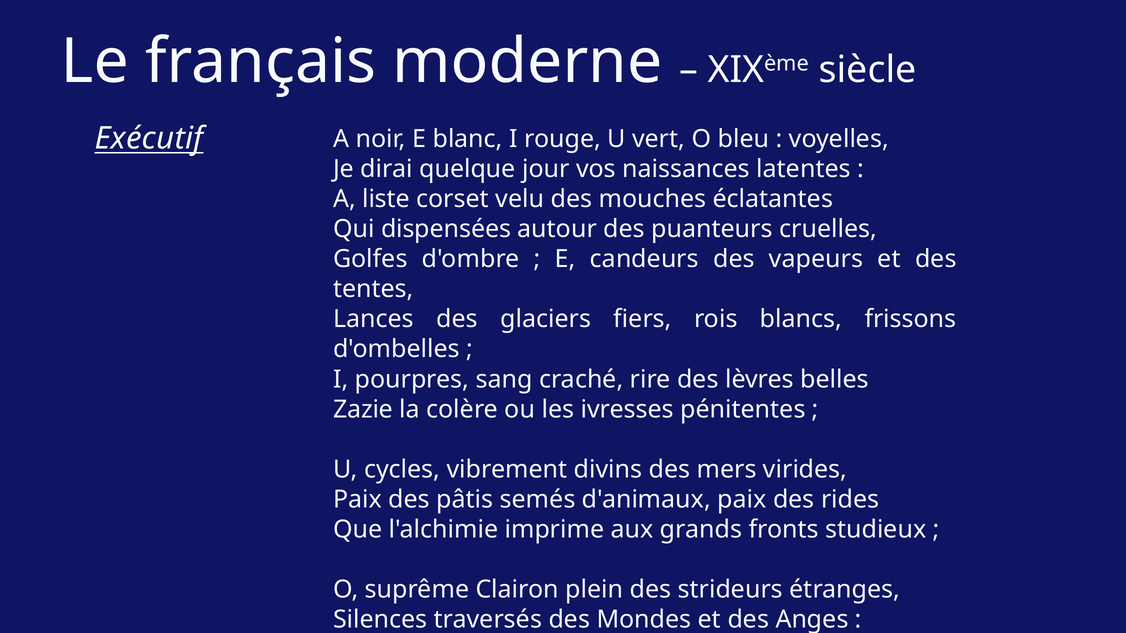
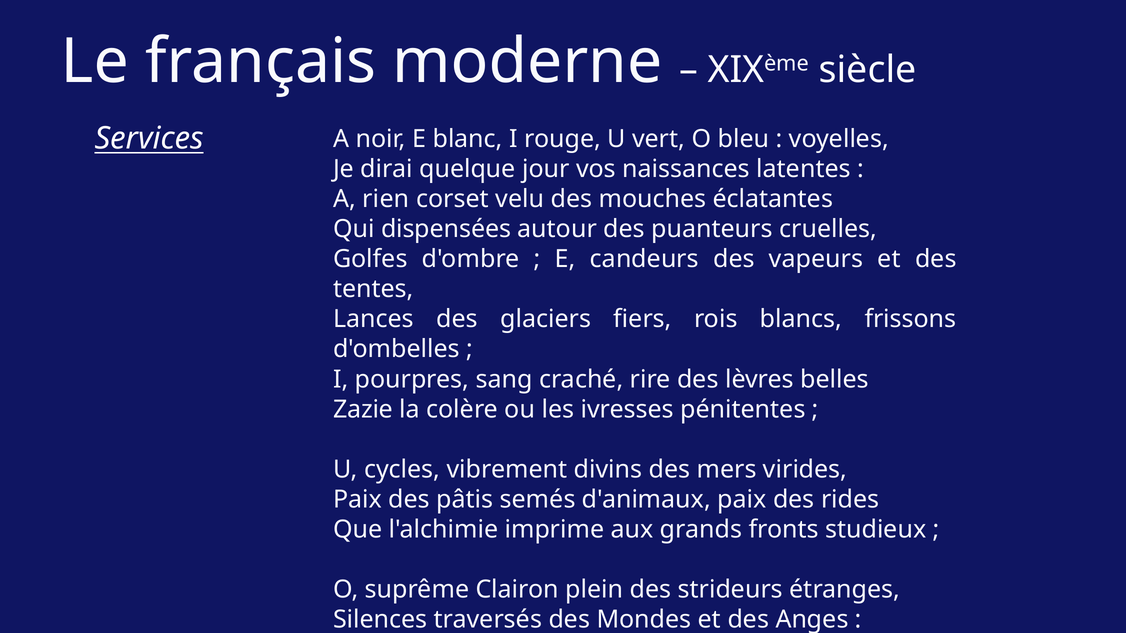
Exécutif: Exécutif -> Services (149, 139)
liste: liste -> rien (386, 199)
